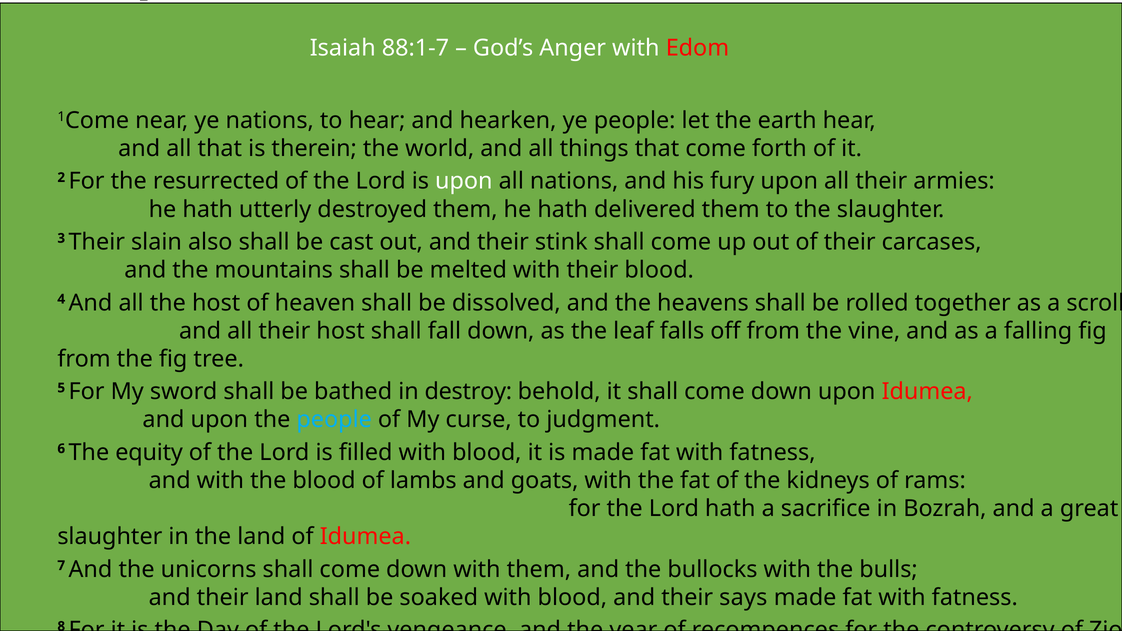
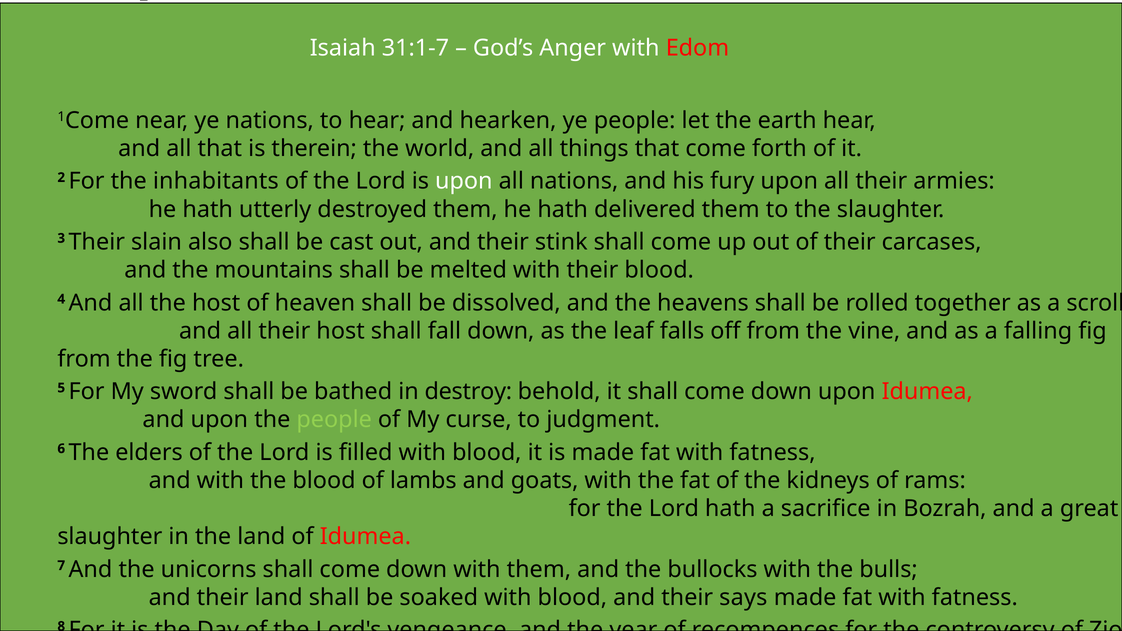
88:1-7: 88:1-7 -> 31:1-7 (415, 48)
resurrected: resurrected -> inhabitants (216, 181)
people colour: light blue -> light green (334, 420)
equity: equity -> elders (149, 453)
